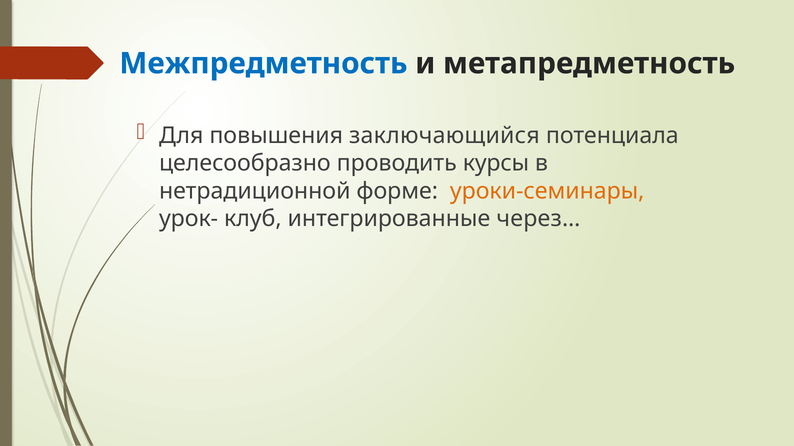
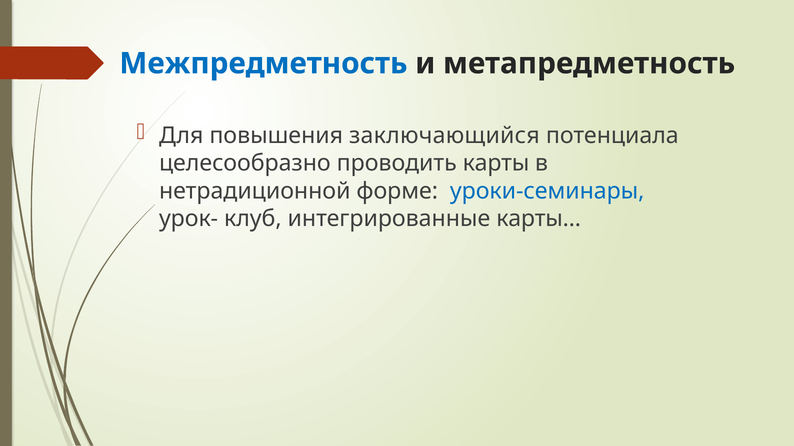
курсы: курсы -> карты (496, 163)
уроки-семинары colour: orange -> blue (547, 191)
через…: через… -> карты… (539, 219)
